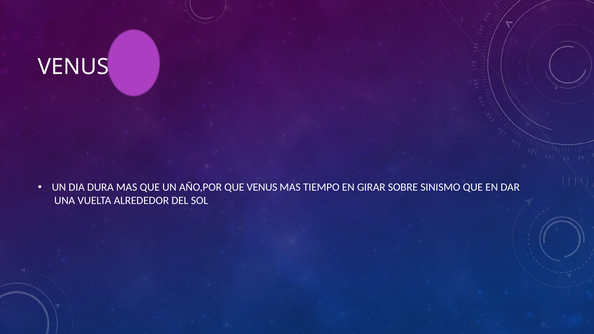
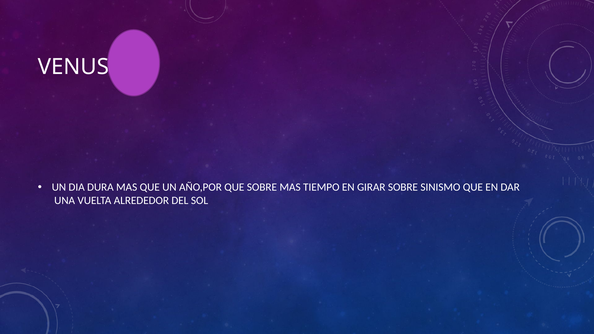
QUE VENUS: VENUS -> SOBRE (262, 187)
